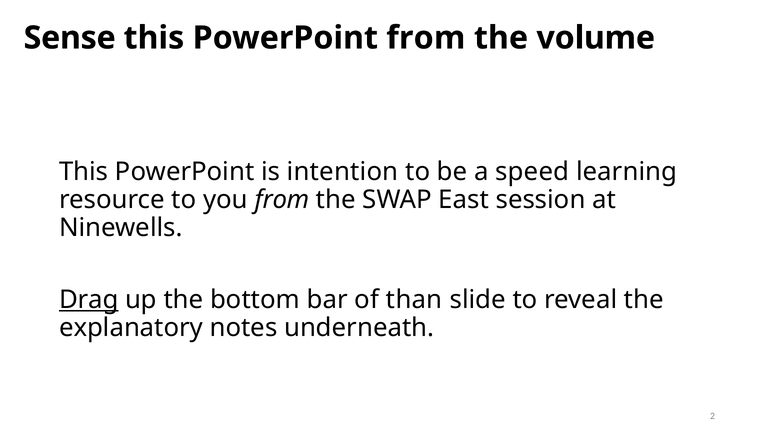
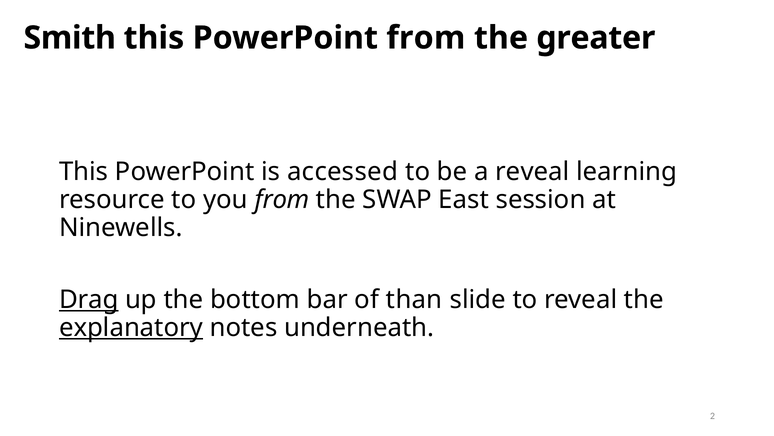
Sense: Sense -> Smith (70, 38)
volume: volume -> greater (596, 38)
intention: intention -> accessed (343, 172)
a speed: speed -> reveal (532, 172)
explanatory underline: none -> present (131, 327)
